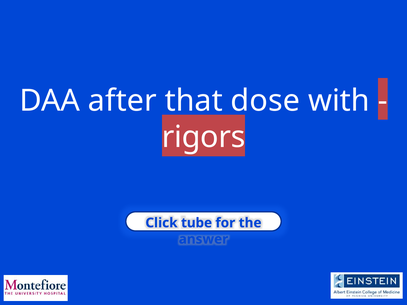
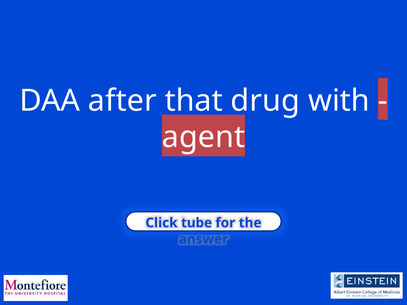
dose: dose -> drug (265, 101)
rigors: rigors -> agent (203, 137)
